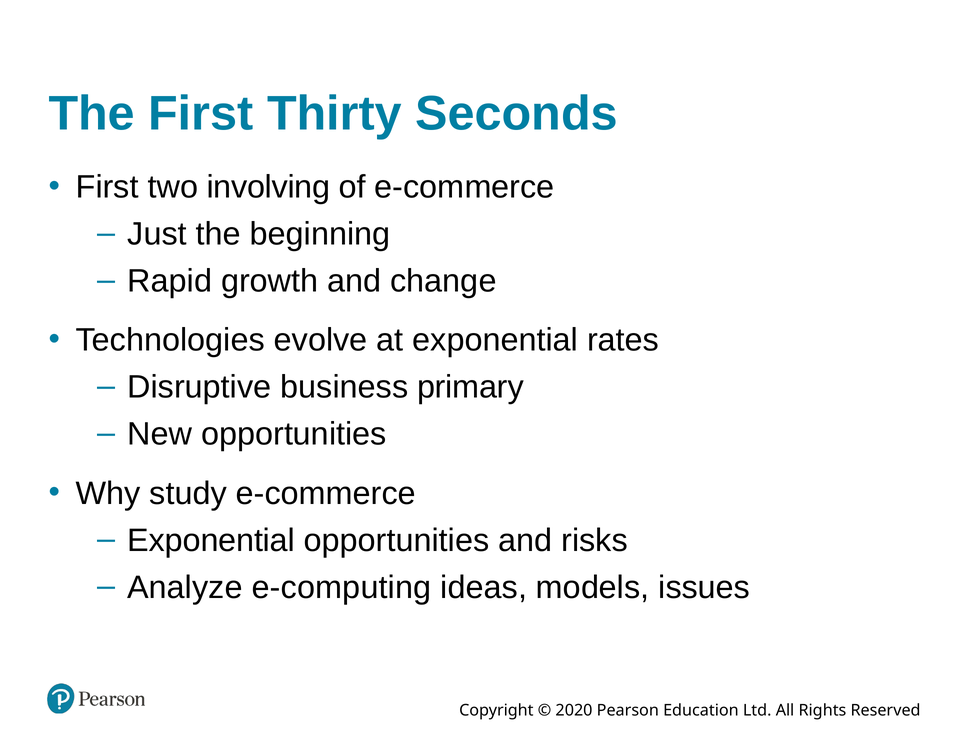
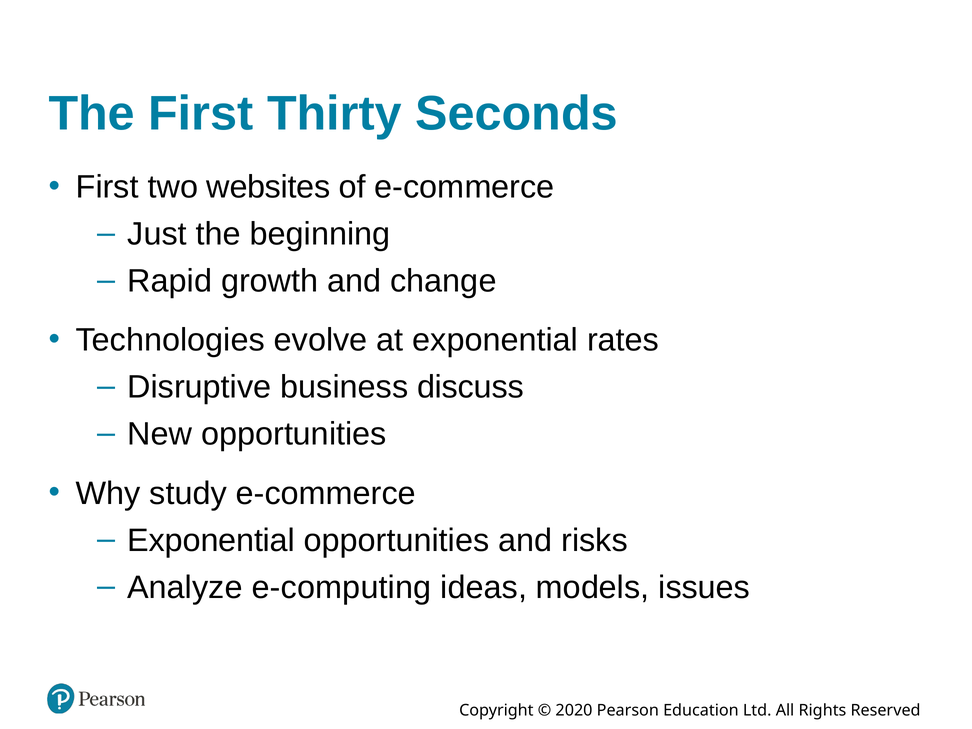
involving: involving -> websites (268, 187)
primary: primary -> discuss (470, 387)
